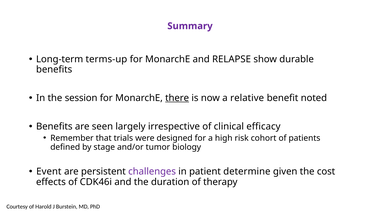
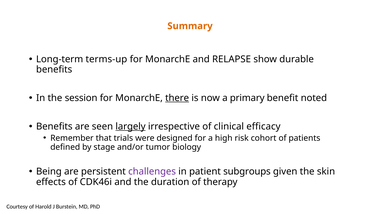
Summary colour: purple -> orange (190, 26)
relative: relative -> primary (247, 98)
largely underline: none -> present (131, 126)
Event: Event -> Being (49, 171)
determine: determine -> subgroups (247, 171)
cost: cost -> skin (326, 171)
